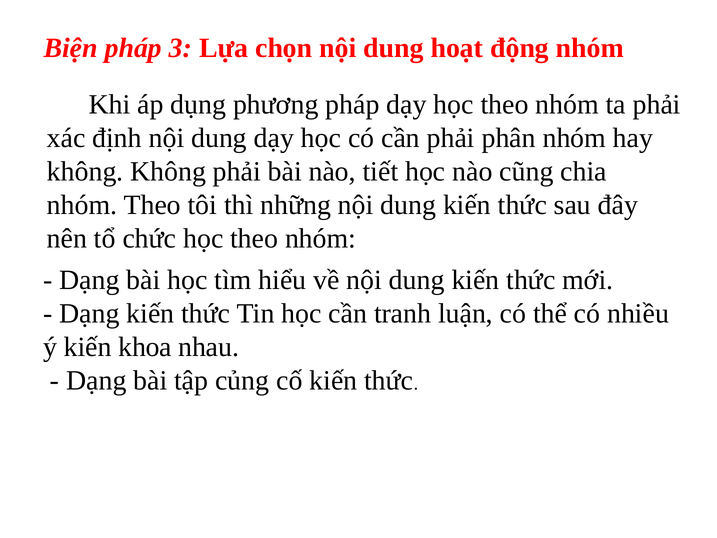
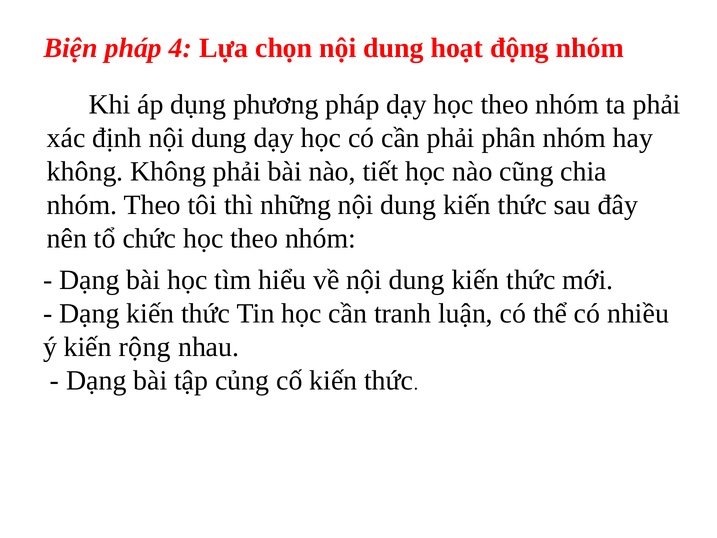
3: 3 -> 4 (181, 48)
khoa: khoa -> rộng (145, 347)
